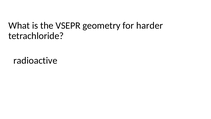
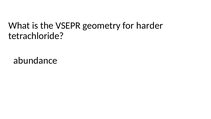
radioactive: radioactive -> abundance (35, 60)
